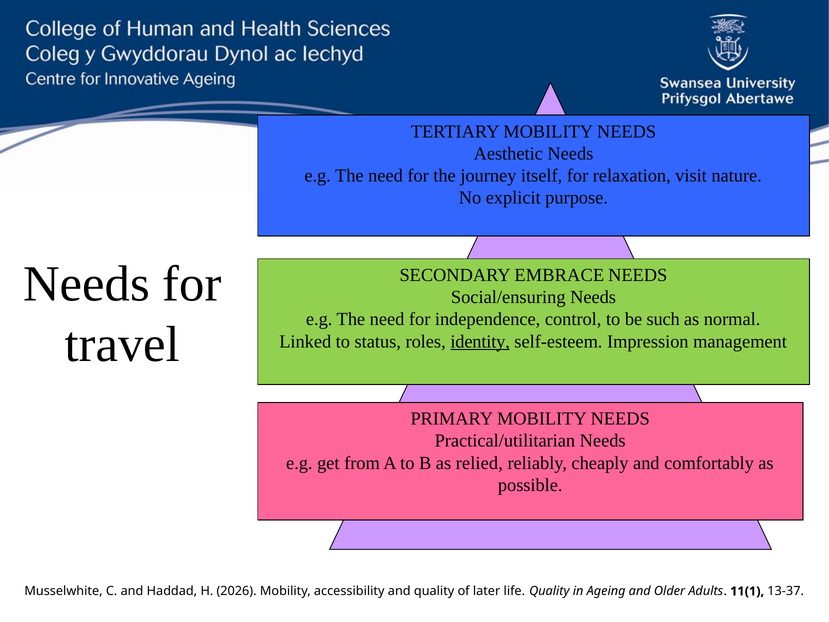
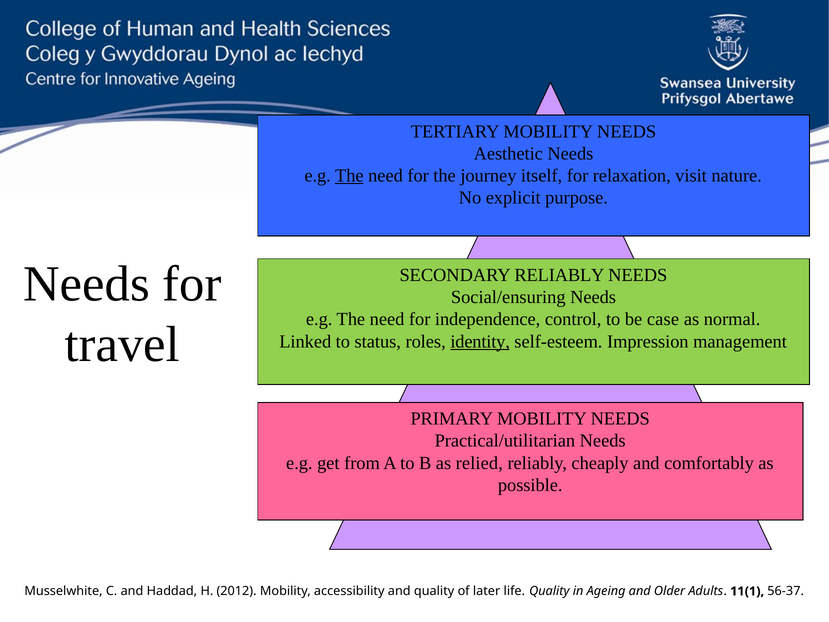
The underline: none -> present (349, 176)
SECONDARY EMBRACE: EMBRACE -> RELIABLY (559, 275)
such: such -> case (663, 319)
2026: 2026 -> 2012 (237, 591)
13-37: 13-37 -> 56-37 (786, 591)
